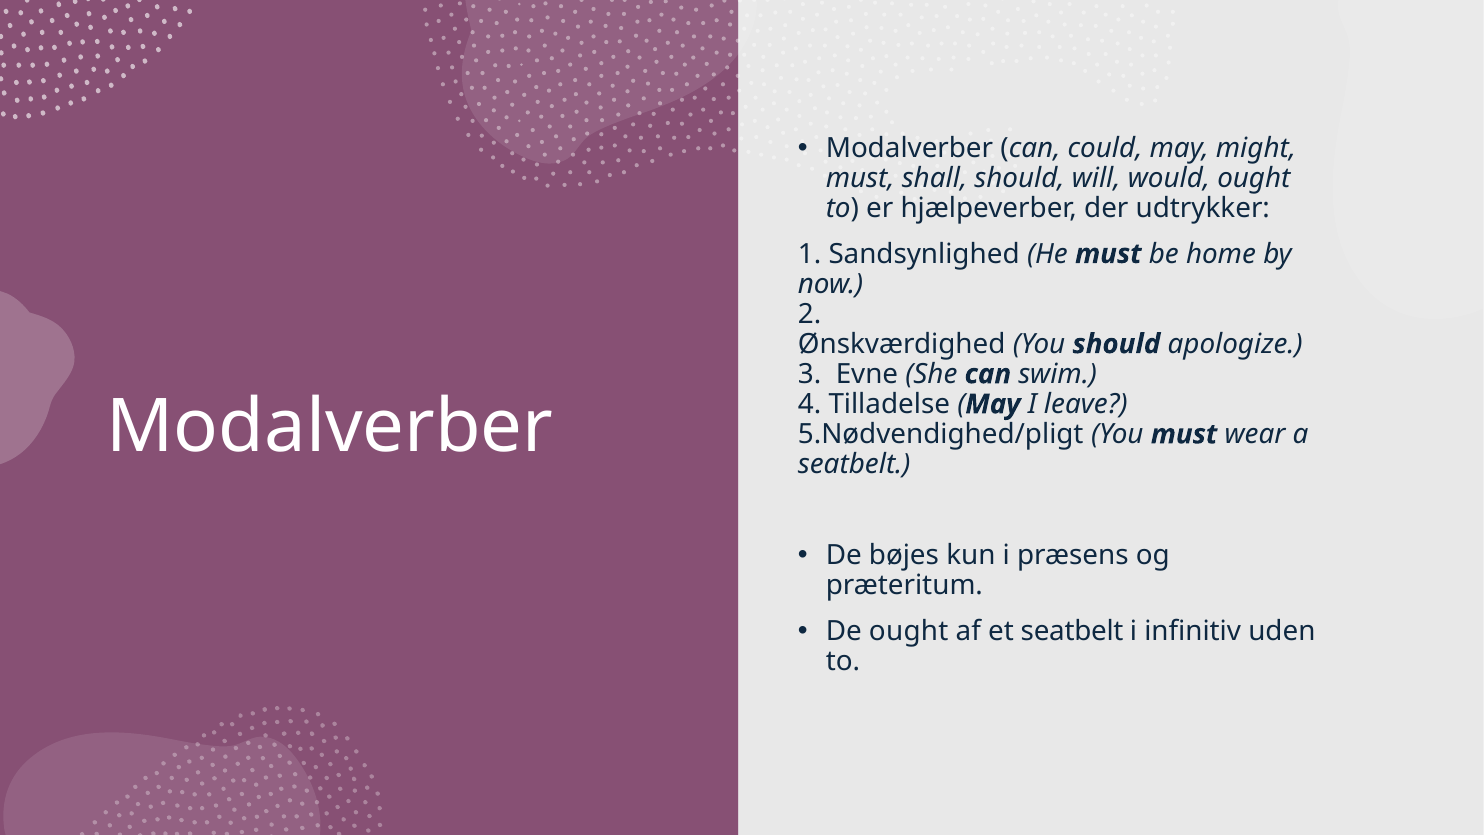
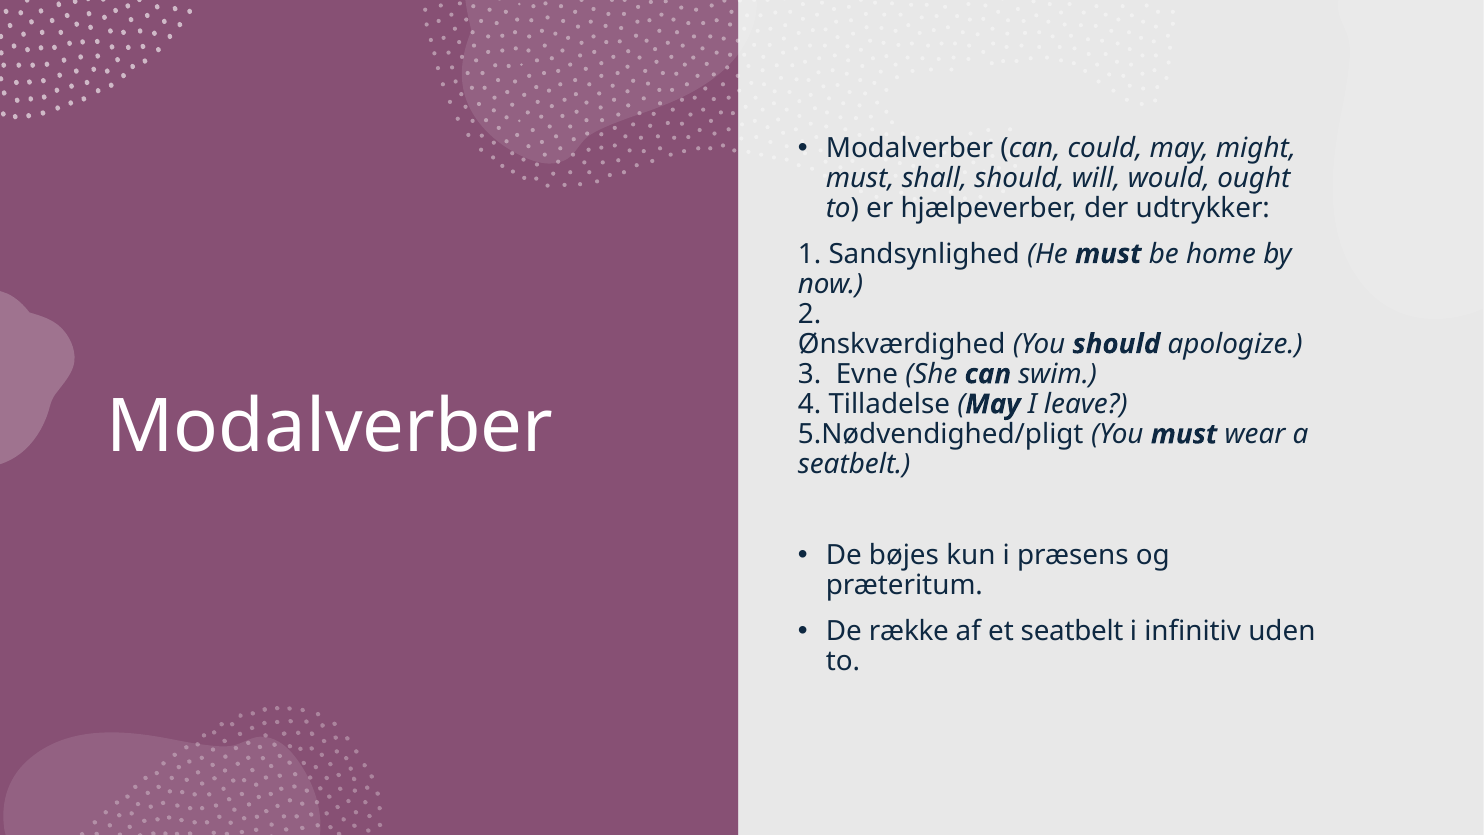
De ought: ought -> række (909, 631)
